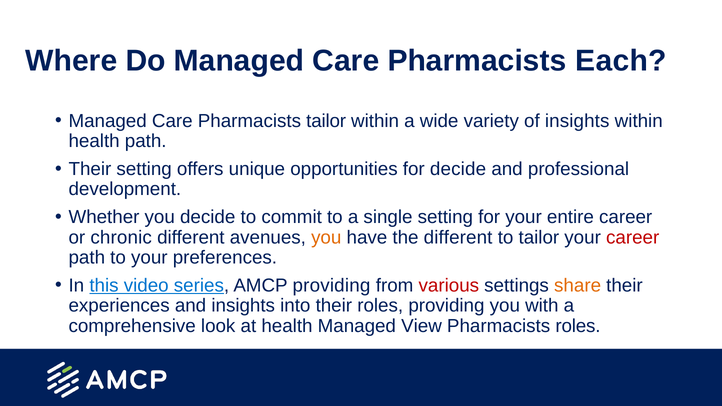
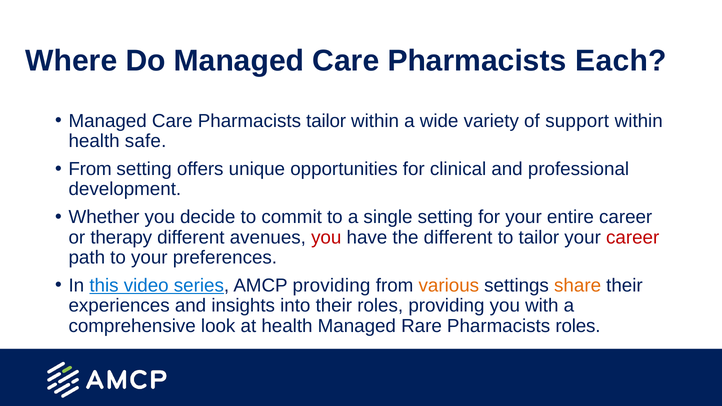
of insights: insights -> support (577, 121)
health path: path -> safe (146, 141)
Their: Their -> From (90, 169)
for decide: decide -> clinical (458, 169)
chronic: chronic -> therapy (121, 237)
you colour: orange -> red (326, 237)
various colour: red -> orange (449, 285)
View: View -> Rare (422, 326)
